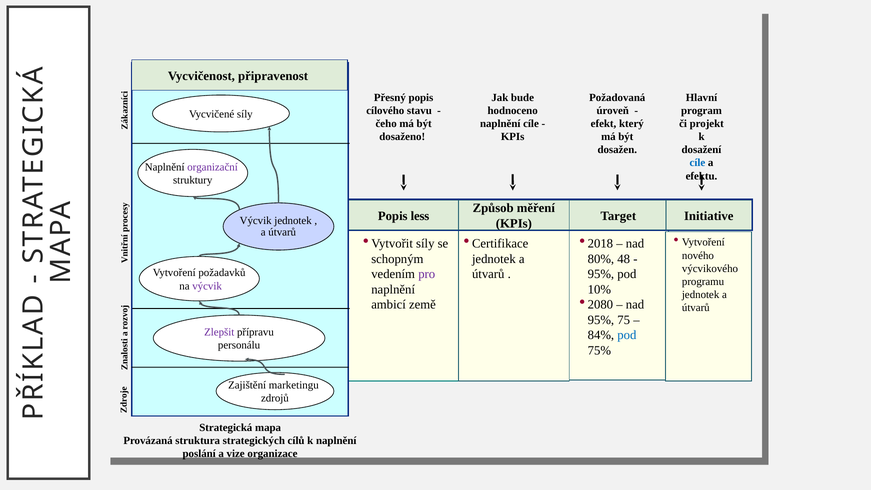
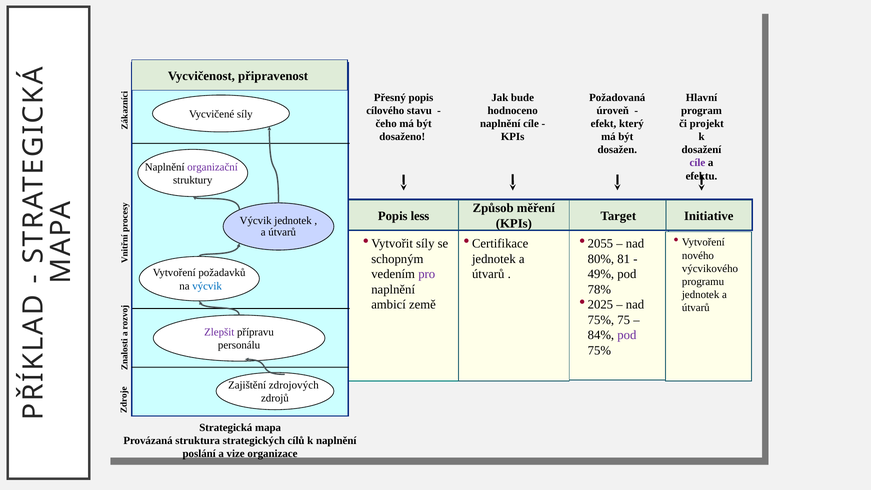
cíle colour: blue -> purple (697, 163)
2018: 2018 -> 2055 (600, 244)
48: 48 -> 81 (624, 259)
95%: 95% -> 49% (601, 274)
výcvik colour: purple -> blue (207, 286)
10%: 10% -> 78% (599, 289)
2080: 2080 -> 2025 (600, 305)
95%: 95% -> 75% (601, 320)
pod colour: blue -> purple (627, 335)
marketingu: marketingu -> zdrojových (294, 385)
